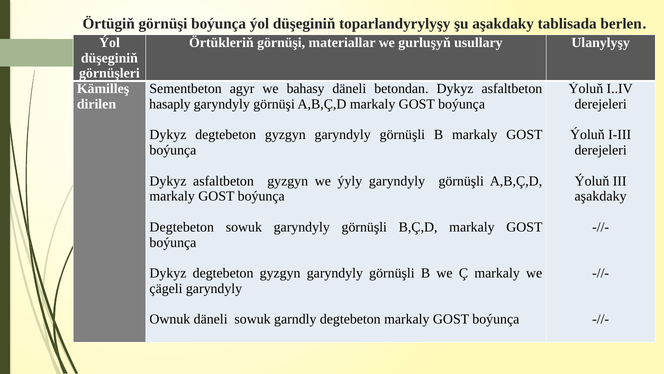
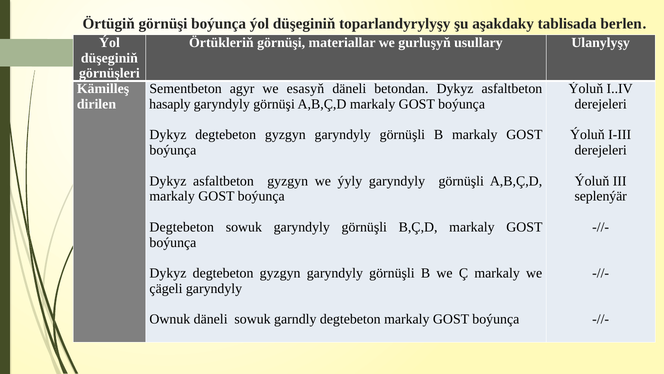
bahasy: bahasy -> esasyň (305, 89)
aşakdaky: aşakdaky -> seplenýär (601, 196)
